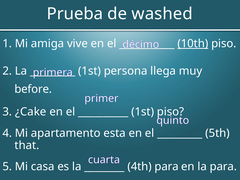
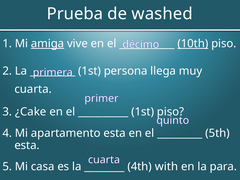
amiga underline: none -> present (48, 44)
before: before -> cuarta (33, 89)
that: that -> esta (27, 145)
4th para: para -> with (166, 167)
